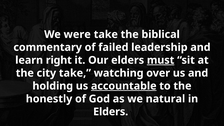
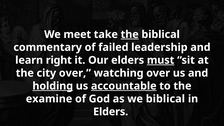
were: were -> meet (77, 34)
the underline: none -> present (130, 34)
city take: take -> over (75, 73)
holding underline: none -> present (53, 86)
honestly: honestly -> examine (49, 99)
we natural: natural -> biblical (165, 99)
